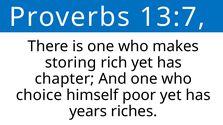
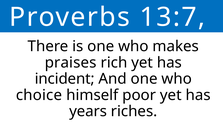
storing: storing -> praises (71, 63)
chapter: chapter -> incident (65, 79)
